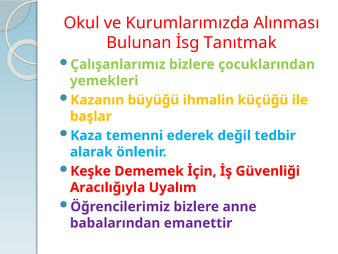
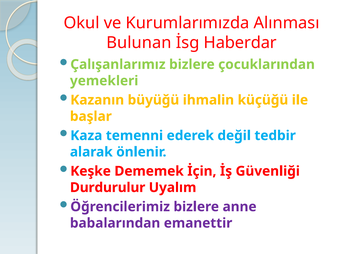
Tanıtmak: Tanıtmak -> Haberdar (240, 43)
Aracılığıyla: Aracılığıyla -> Durdurulur (108, 187)
